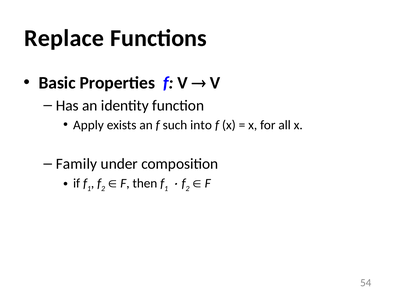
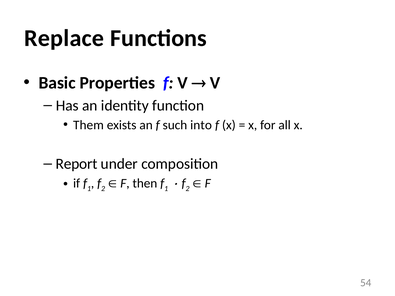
Apply: Apply -> Them (88, 125)
Family: Family -> Report (77, 164)
